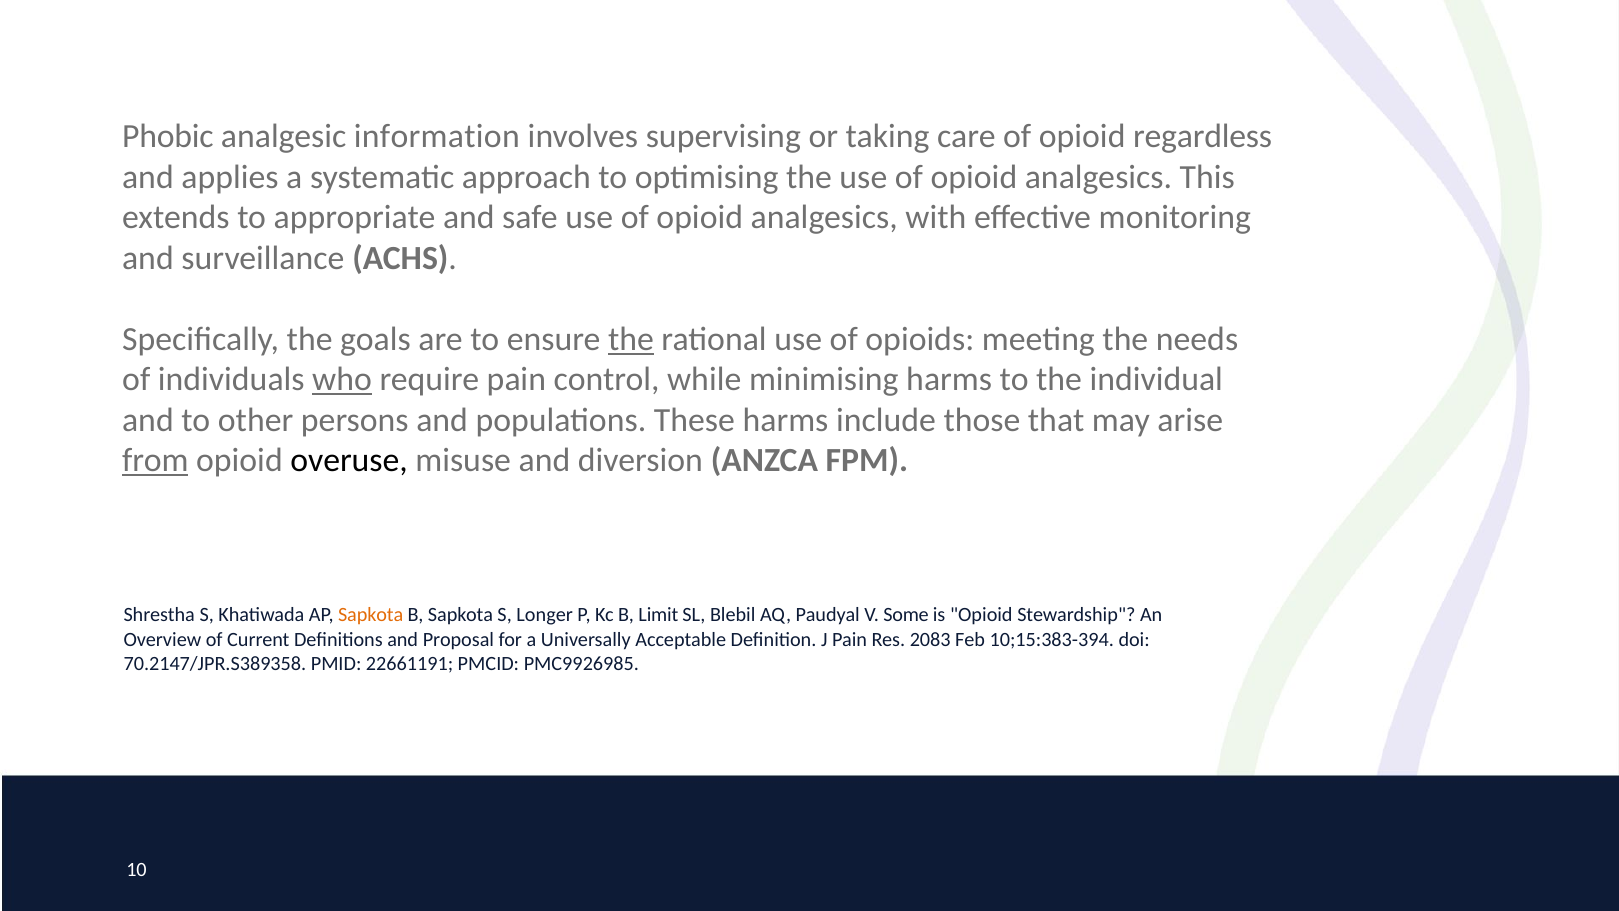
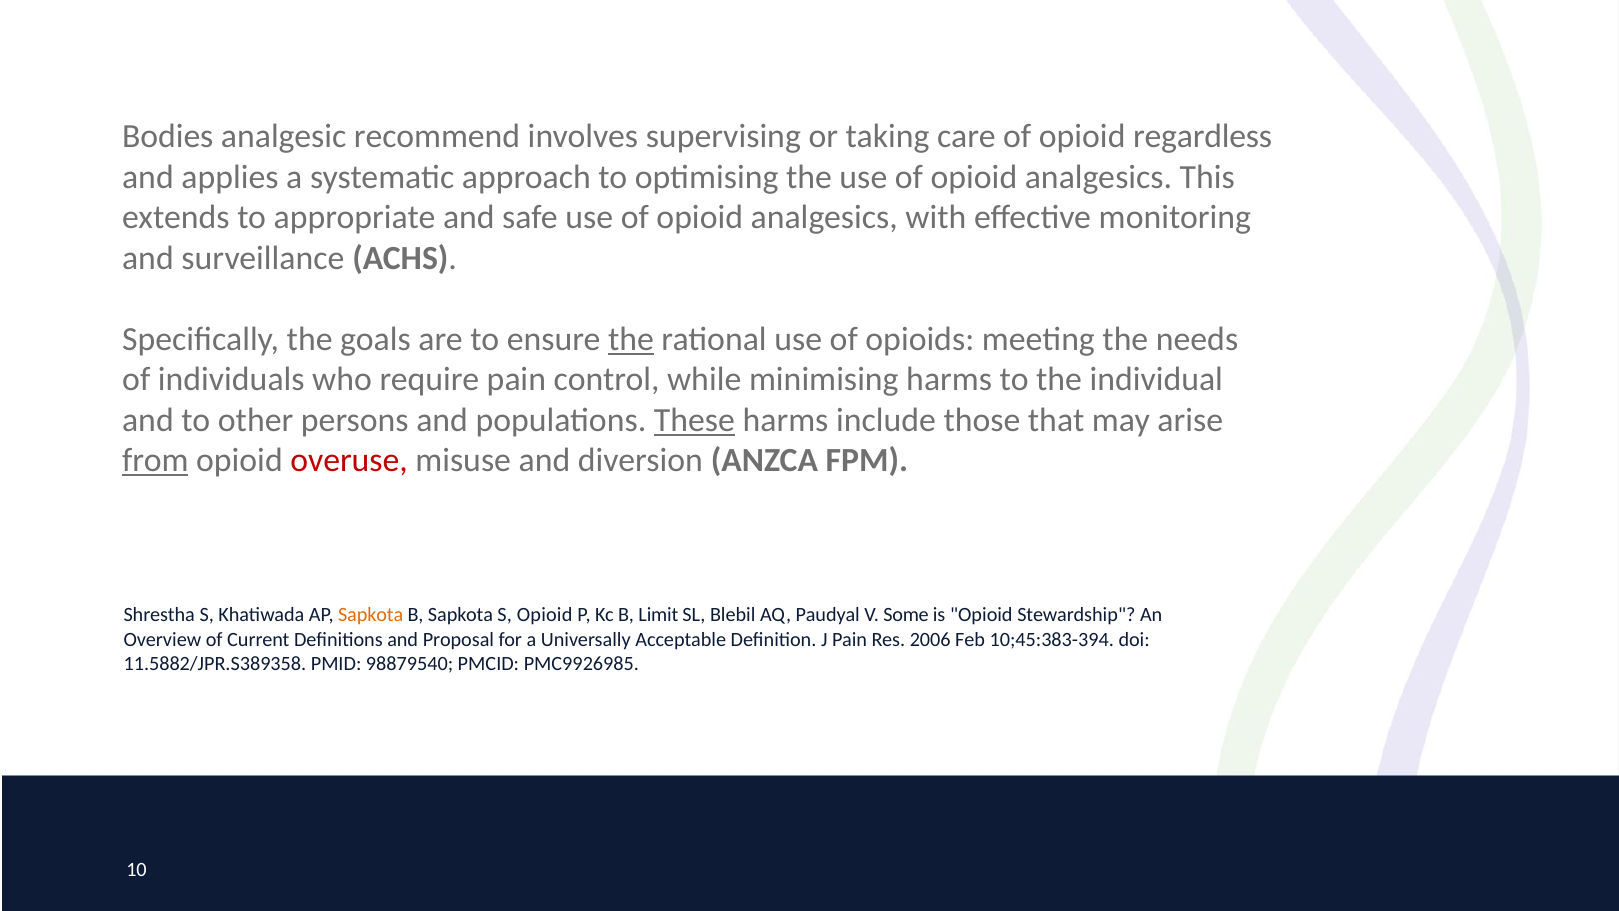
Phobic: Phobic -> Bodies (168, 136)
information: information -> recommend (437, 136)
who underline: present -> none (342, 379)
These underline: none -> present (694, 420)
overuse colour: black -> red (349, 460)
S Longer: Longer -> Opioid (545, 615)
2083: 2083 -> 2006 (930, 639)
10;15:383-394: 10;15:383-394 -> 10;45:383-394 (1052, 639)
70.2147/JPR.S389358: 70.2147/JPR.S389358 -> 11.5882/JPR.S389358 (215, 664)
22661191: 22661191 -> 98879540 (410, 664)
